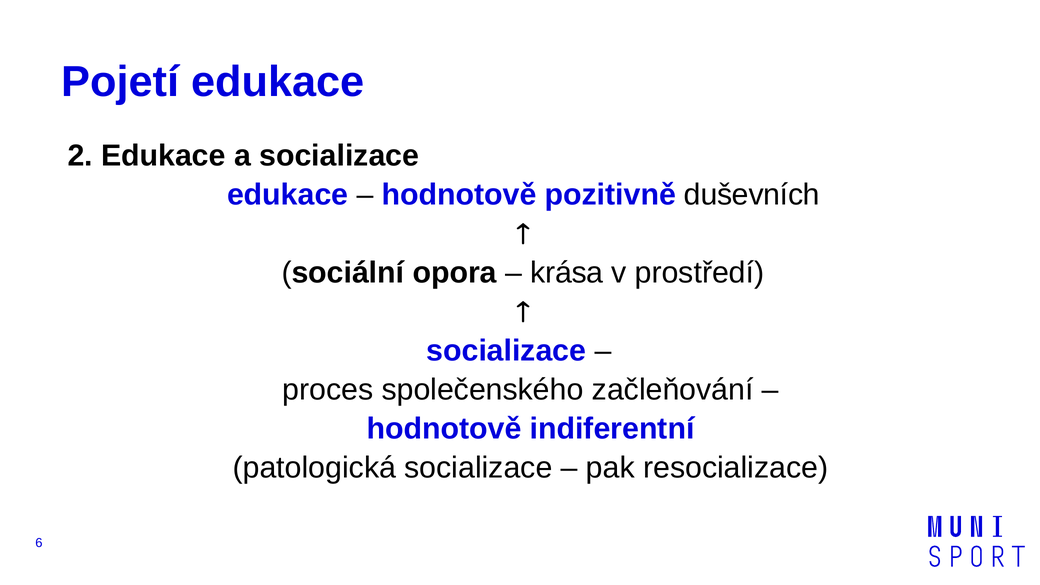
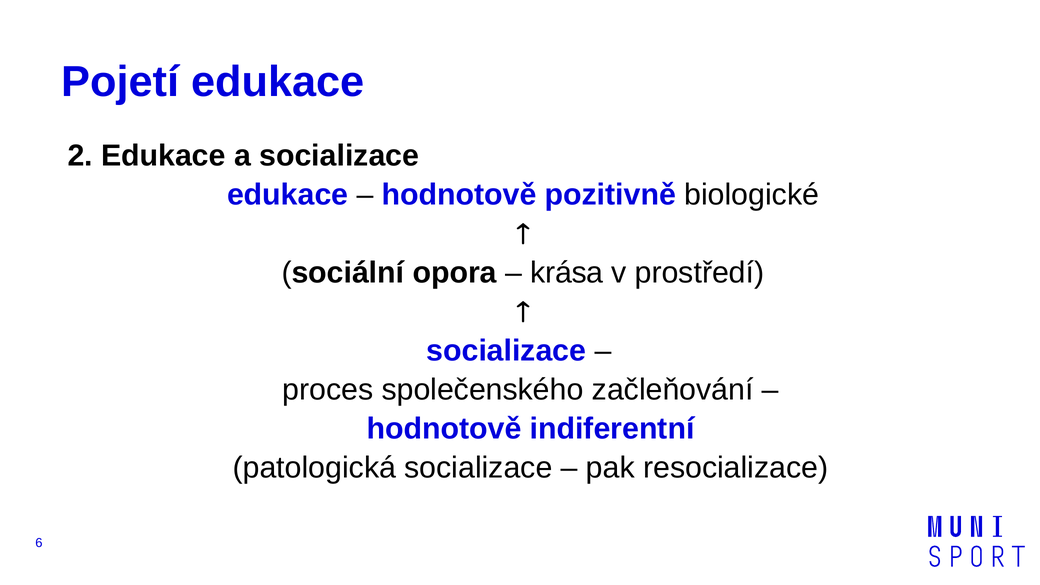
duševních: duševních -> biologické (752, 195)
